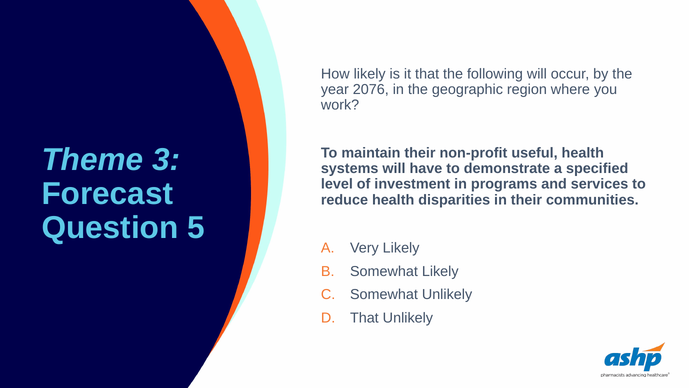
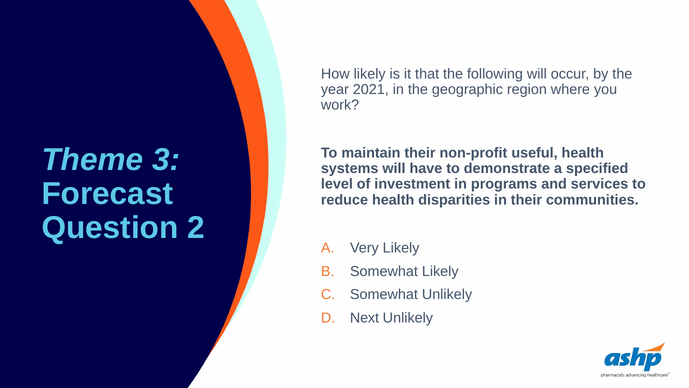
2076: 2076 -> 2021 (371, 89)
5: 5 -> 2 (196, 228)
That: That -> Next (364, 317)
